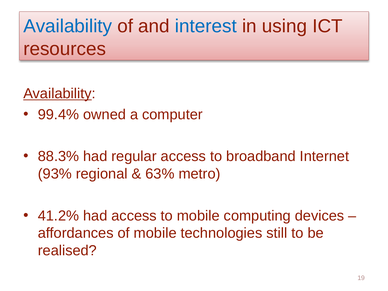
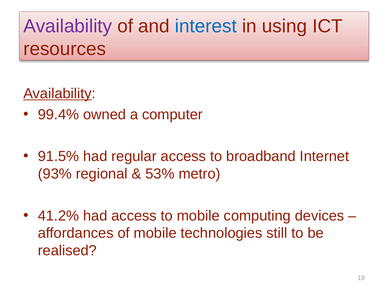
Availability colour: blue -> purple (68, 26)
88.3%: 88.3% -> 91.5% (58, 156)
63%: 63% -> 53% (160, 174)
